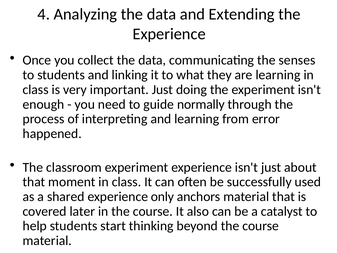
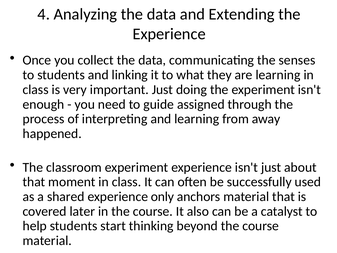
normally: normally -> assigned (201, 104)
error: error -> away (266, 119)
